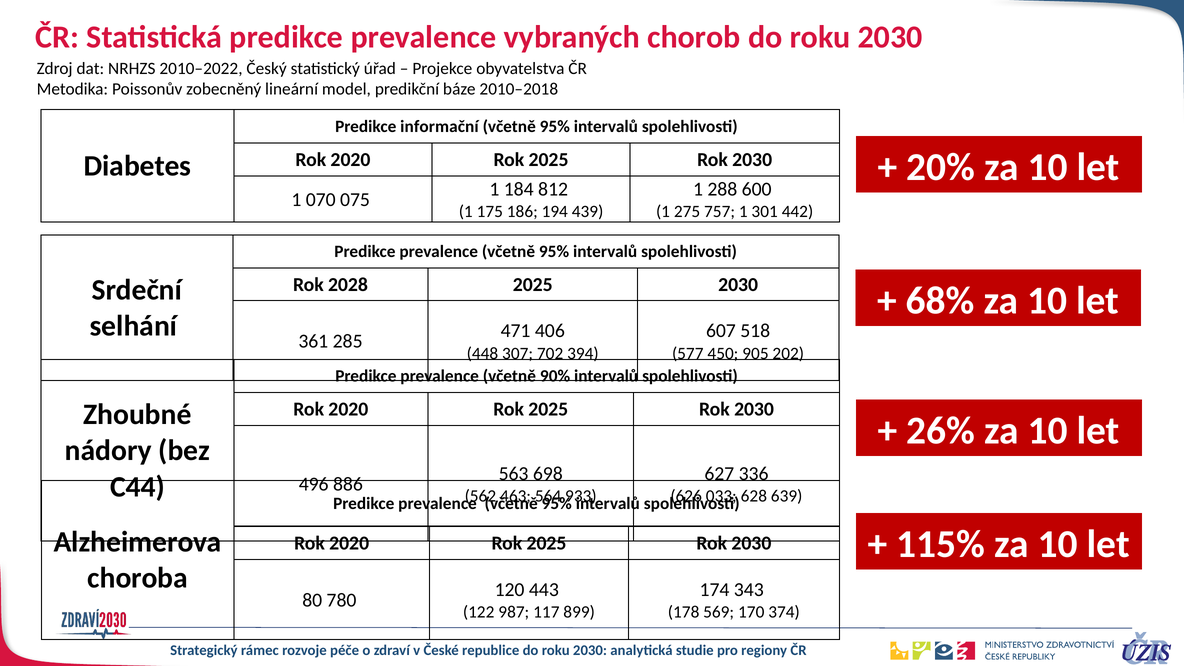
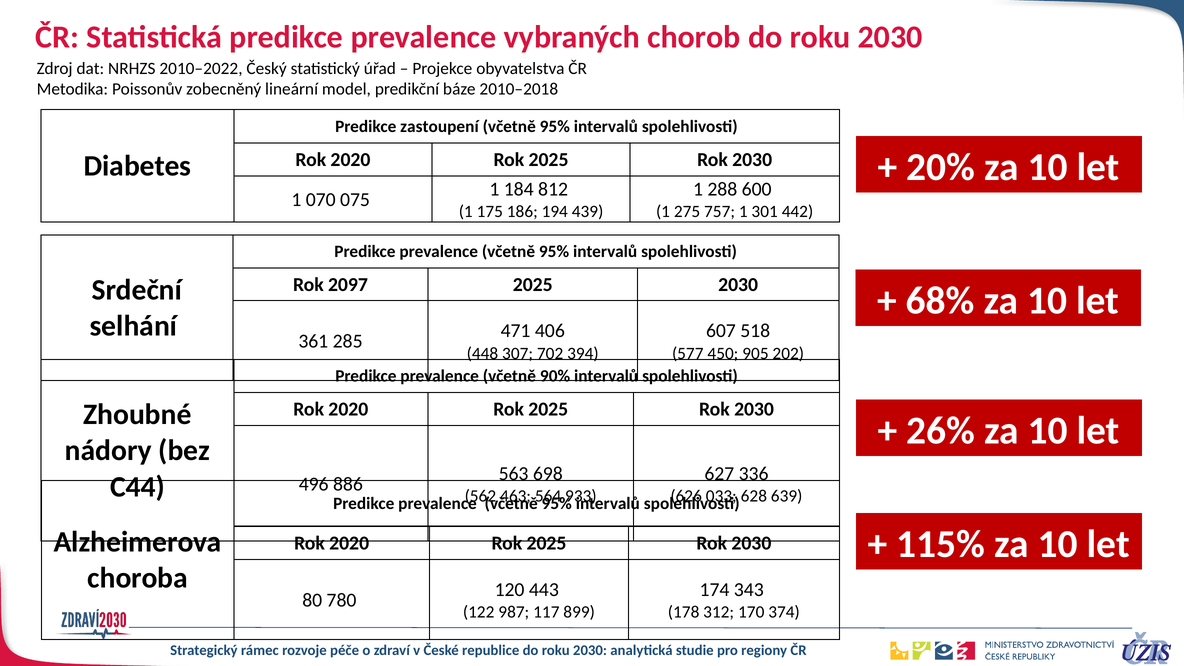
informační: informační -> zastoupení (439, 126)
2028: 2028 -> 2097 (348, 285)
569: 569 -> 312 (719, 612)
